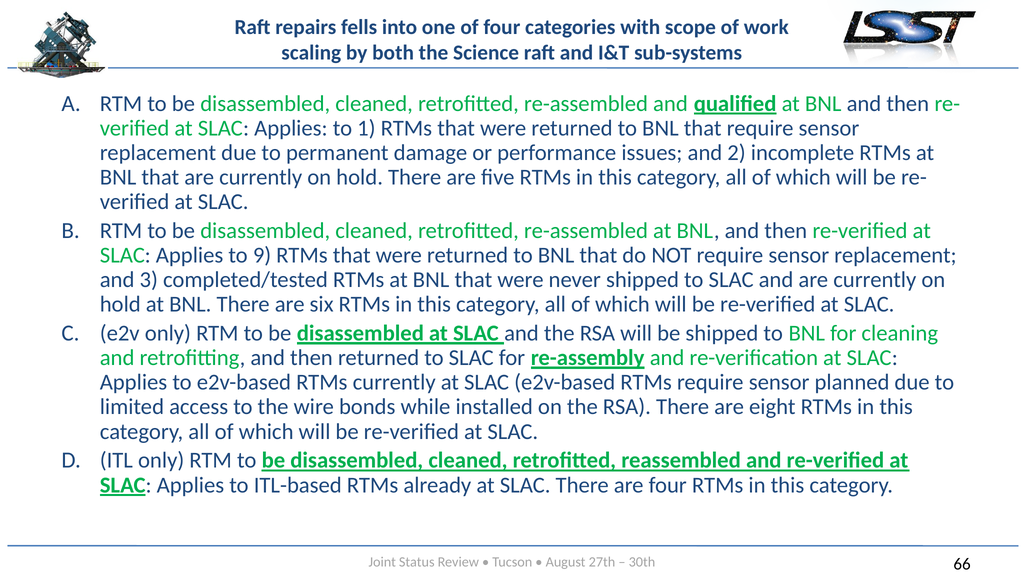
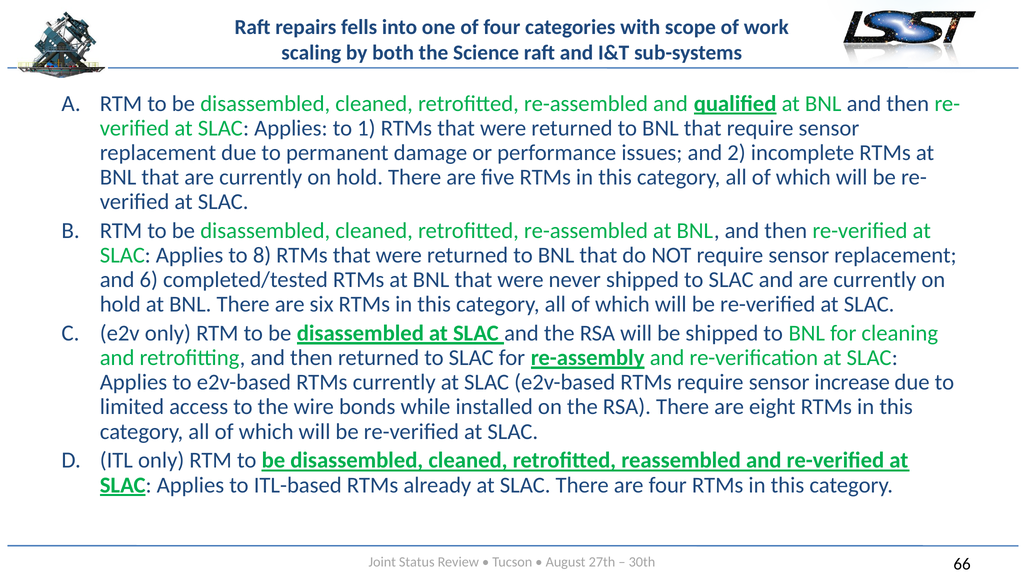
9: 9 -> 8 (262, 255)
3: 3 -> 6 (149, 280)
planned: planned -> increase (852, 382)
